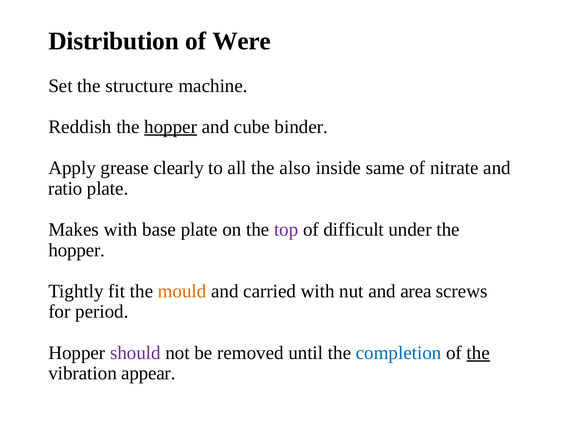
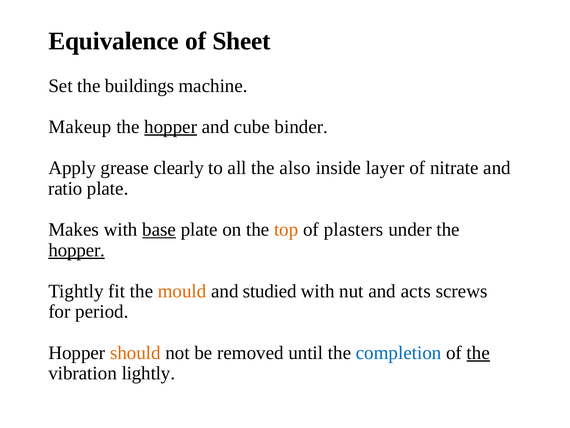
Distribution: Distribution -> Equivalence (114, 41)
Were: Were -> Sheet (241, 41)
structure: structure -> buildings (140, 86)
Reddish: Reddish -> Makeup (80, 127)
same: same -> layer (385, 168)
base underline: none -> present (159, 229)
top colour: purple -> orange (286, 229)
difficult: difficult -> plasters (354, 229)
hopper underline: none -> present (77, 250)
carried: carried -> studied (270, 291)
area: area -> acts (416, 291)
should colour: purple -> orange (135, 352)
appear: appear -> lightly (148, 373)
